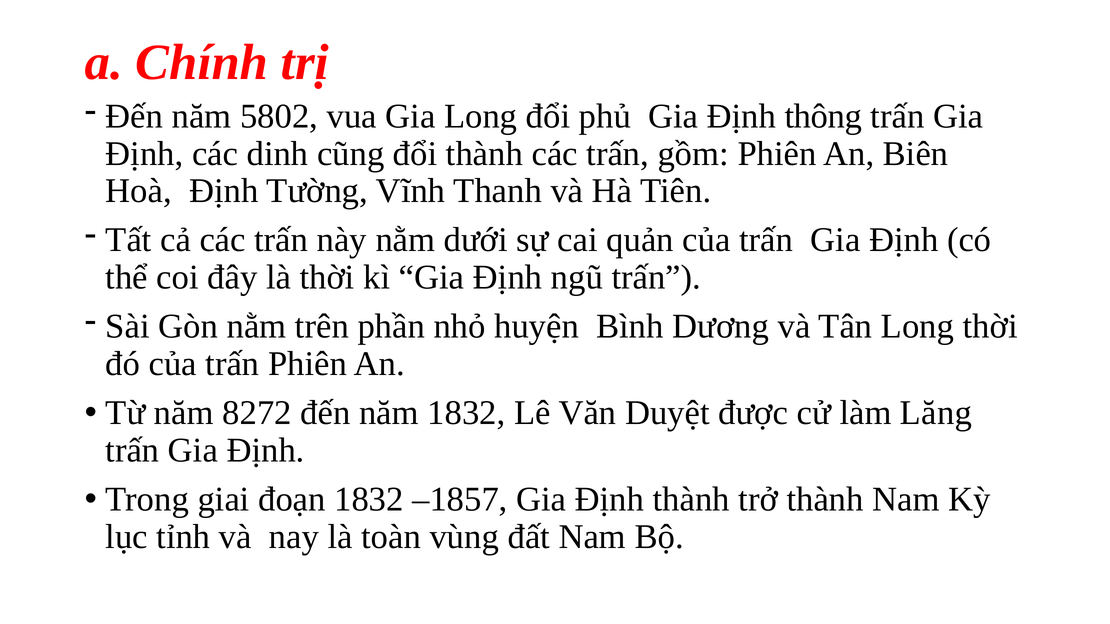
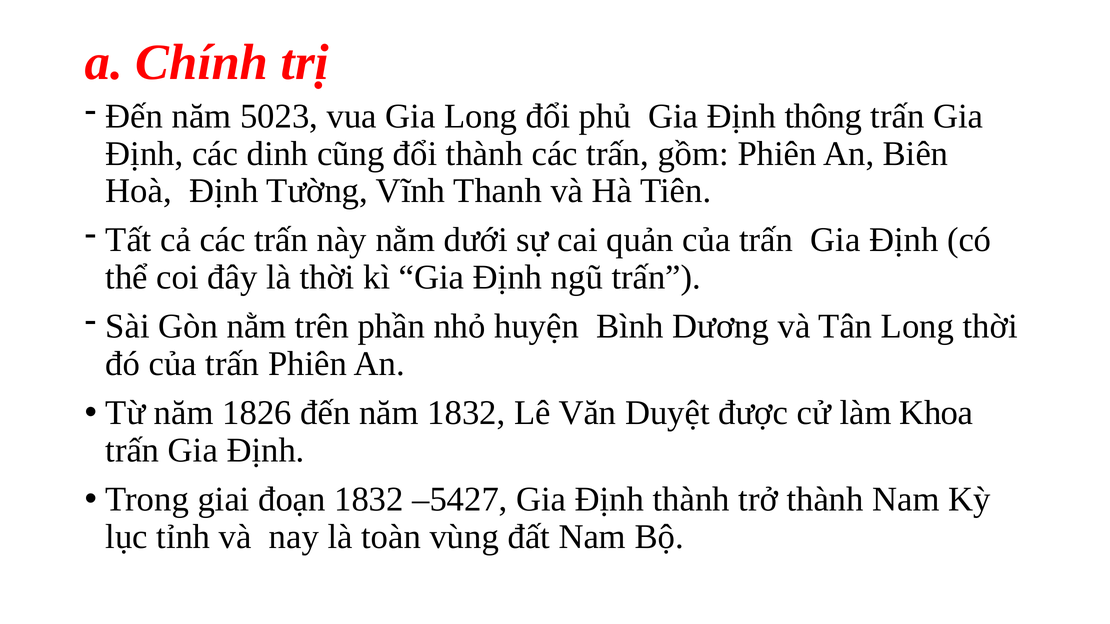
5802: 5802 -> 5023 (279, 116)
8272: 8272 -> 1826 (257, 413)
Lăng: Lăng -> Khoa (936, 413)
–1857: –1857 -> –5427 (460, 500)
